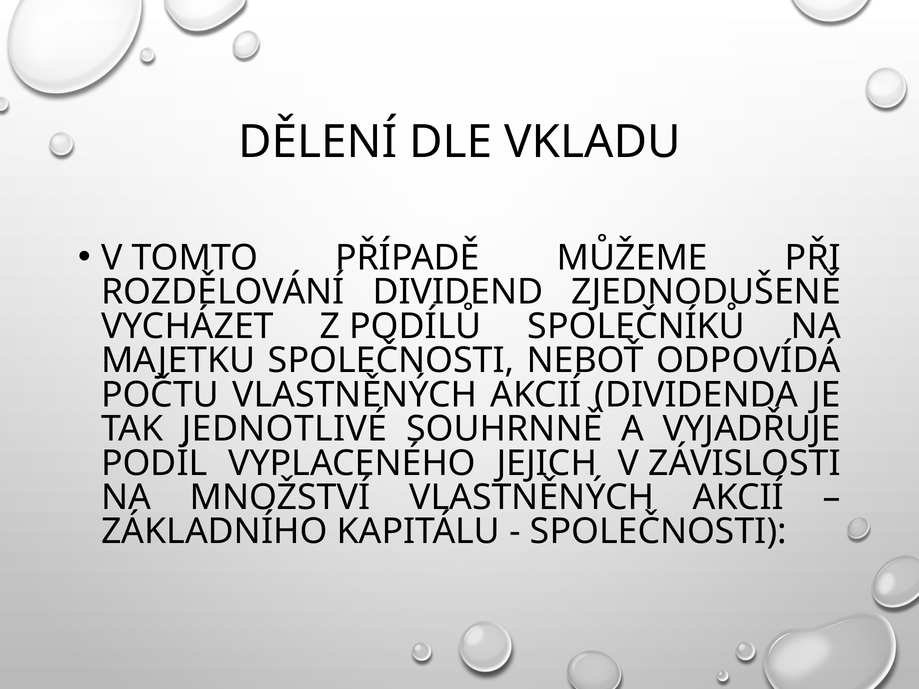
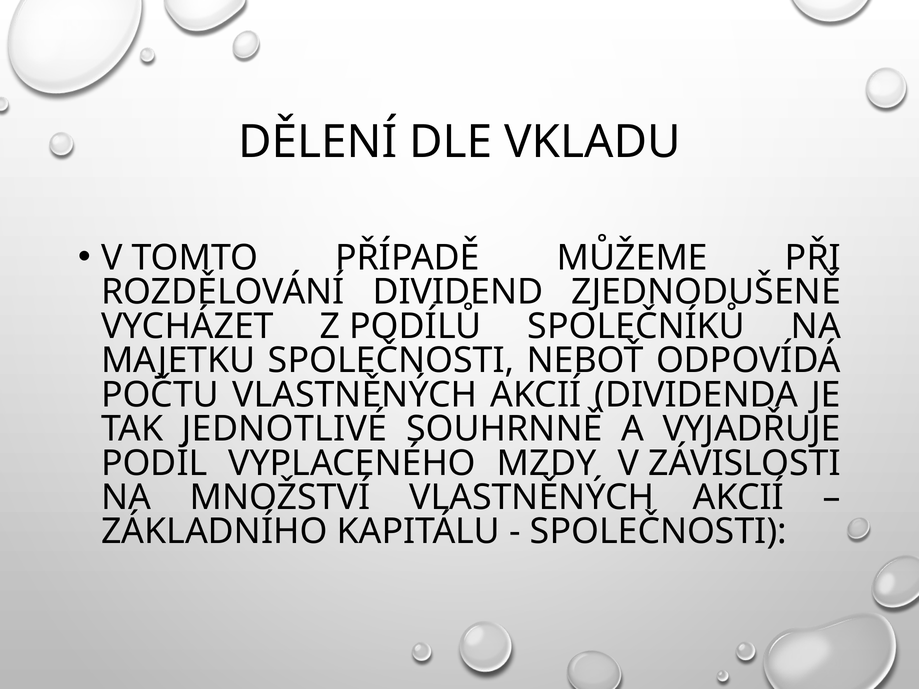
JEJICH: JEJICH -> MZDY (547, 463)
